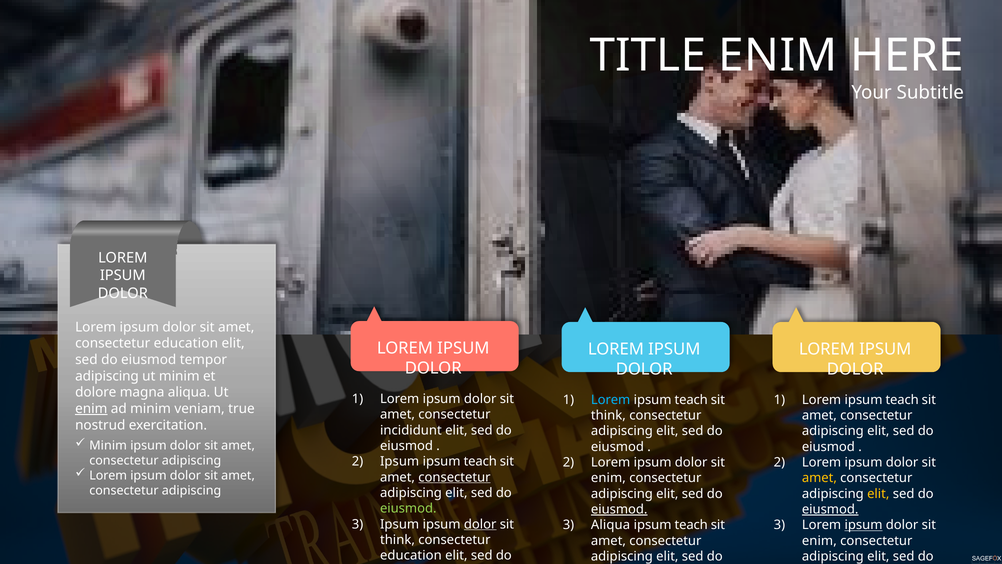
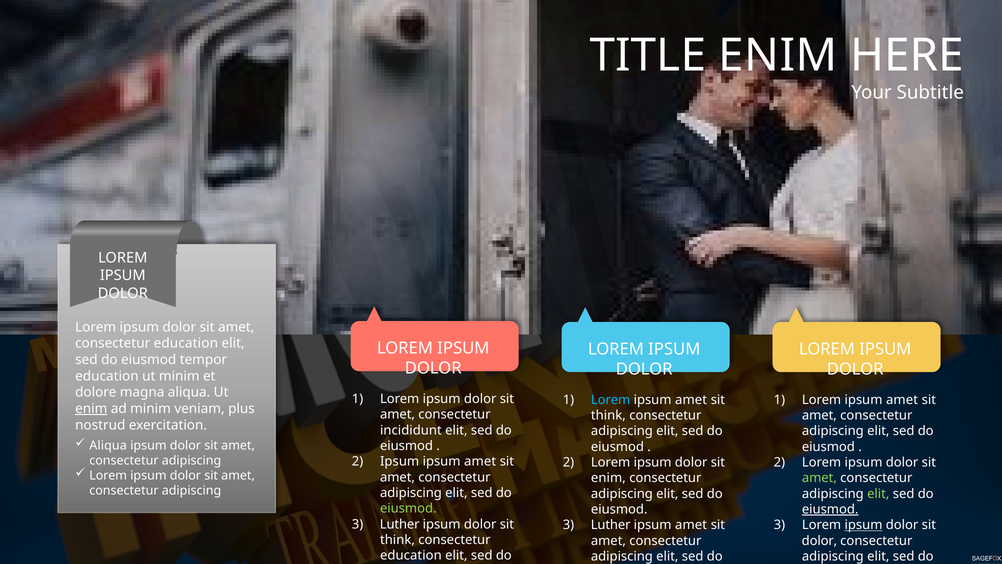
adipiscing: adipiscing -> education (107, 376)
teach: teach -> amet (691, 400)
teach: teach -> amet (902, 400)
true: true -> plus (241, 408)
Minim: Minim -> Aliqua (108, 445)
teach: teach -> amet (480, 461)
consectetur underline: present -> none (454, 477)
amet colour: yellow -> light green (819, 478)
elit colour: yellow -> light green (878, 493)
eiusmod underline: present -> none (619, 509)
Ipsum: Ipsum -> Luther (400, 524)
dolor underline: present -> none (480, 524)
Aliqua: Aliqua -> Luther (611, 525)
teach: teach -> amet (691, 525)
enim: enim -> dolor (819, 540)
